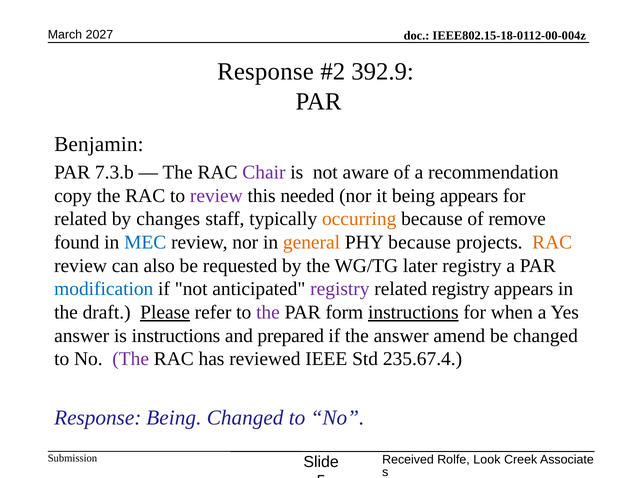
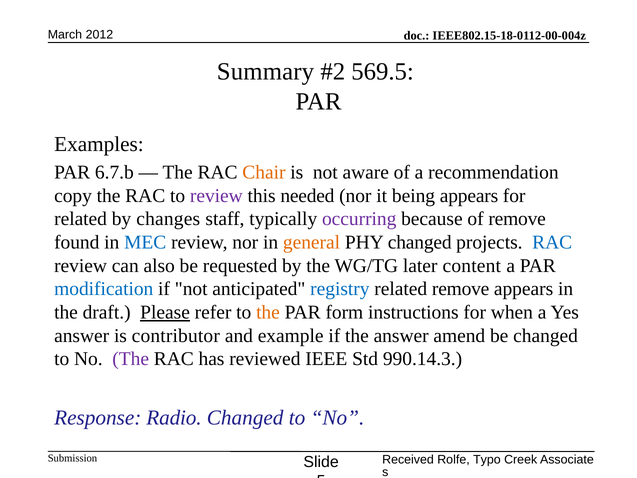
2027: 2027 -> 2012 (99, 35)
Response: Response -> Summary (265, 72)
392.9: 392.9 -> 569.5 (383, 72)
Benjamin: Benjamin -> Examples (99, 144)
7.3.b: 7.3.b -> 6.7.b (114, 172)
Chair colour: purple -> orange (264, 172)
occurring colour: orange -> purple (359, 219)
PHY because: because -> changed (420, 242)
RAC colour: orange -> blue (552, 242)
later registry: registry -> content (472, 266)
registry colour: purple -> blue (340, 289)
related registry: registry -> remove (461, 289)
the colour: purple -> orange (268, 312)
instructions underline: present -> none (413, 312)
is instructions: instructions -> contributor (176, 336)
prepared: prepared -> example (291, 336)
235.67.4: 235.67.4 -> 990.14.3 (423, 359)
Response Being: Being -> Radio (174, 417)
Look: Look -> Typo (487, 459)
